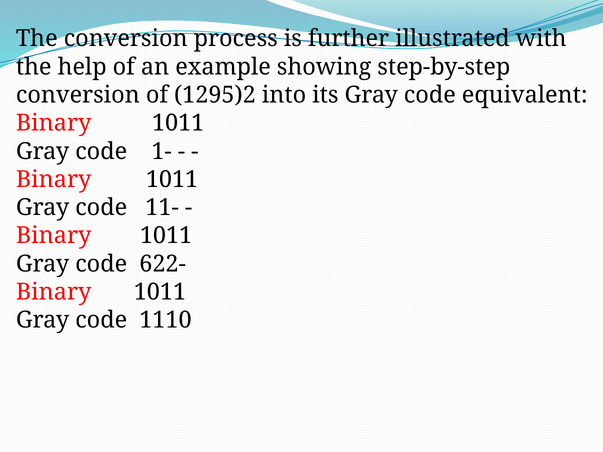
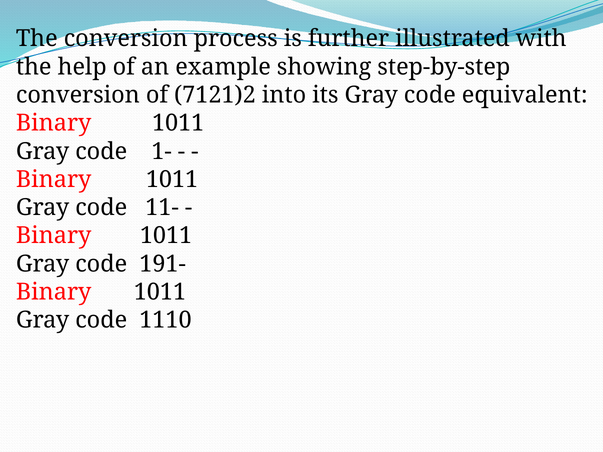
1295)2: 1295)2 -> 7121)2 (215, 95)
622-: 622- -> 191- (163, 264)
